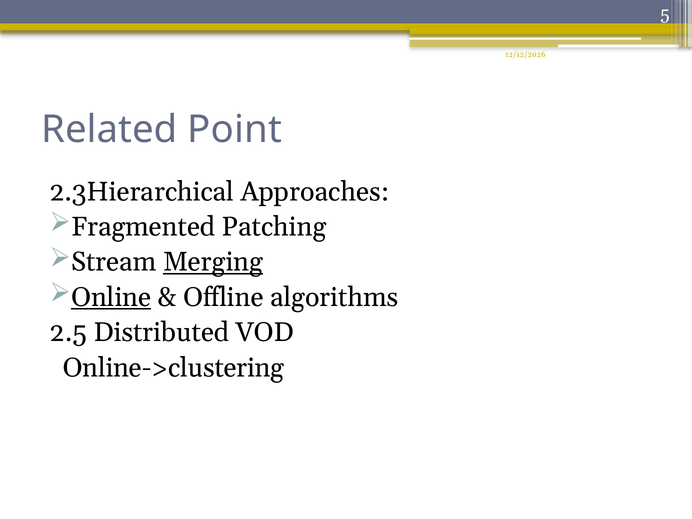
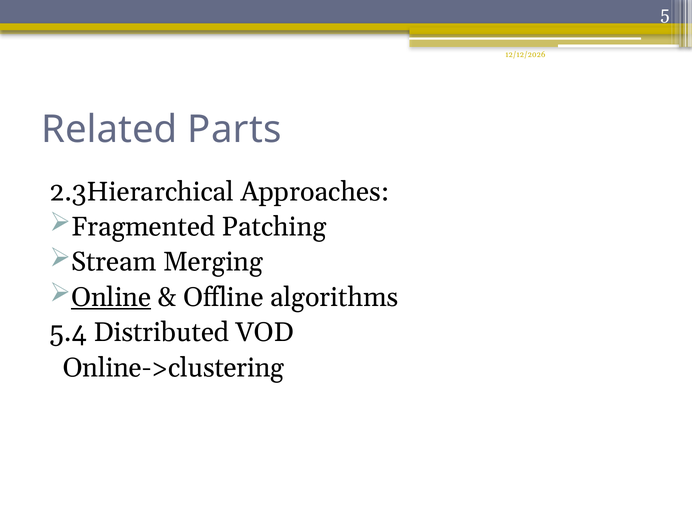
Point: Point -> Parts (235, 130)
Merging underline: present -> none (213, 262)
2.5: 2.5 -> 5.4 (68, 332)
